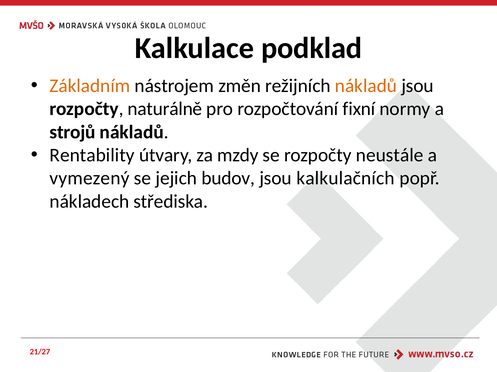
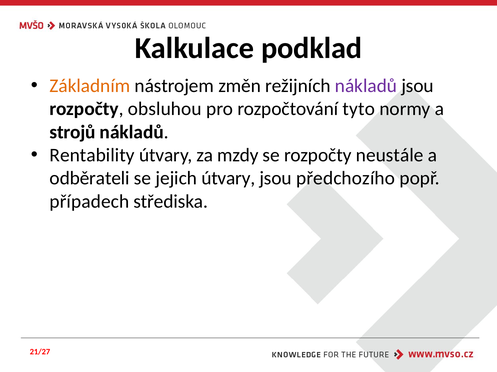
nákladů colour: orange -> purple (366, 86)
naturálně: naturálně -> obsluhou (165, 109)
fixní: fixní -> tyto (359, 109)
vymezený: vymezený -> odběrateli (90, 179)
jejich budov: budov -> útvary (228, 179)
kalkulačních: kalkulačních -> předchozího (346, 179)
nákladech: nákladech -> případech (89, 202)
